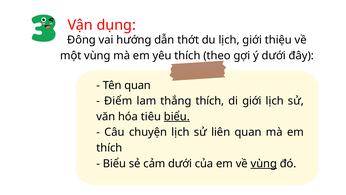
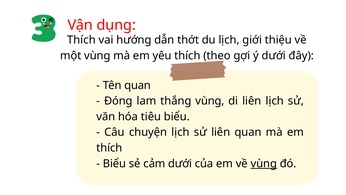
Đông: Đông -> Thích (81, 40)
Điểm: Điểm -> Đóng (118, 101)
thắng thích: thích -> vùng (210, 101)
di giới: giới -> liên (252, 101)
biểu underline: present -> none (177, 116)
